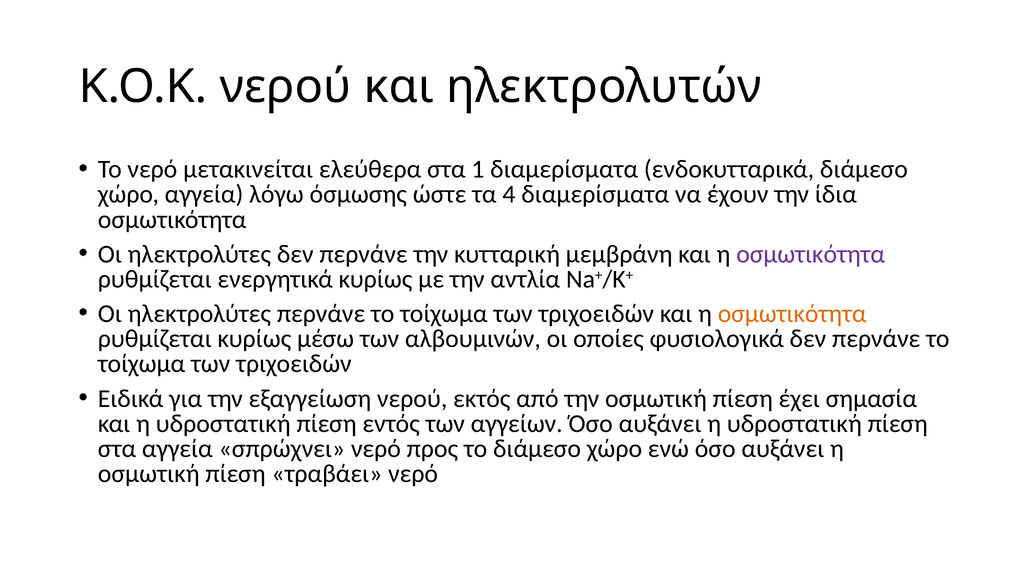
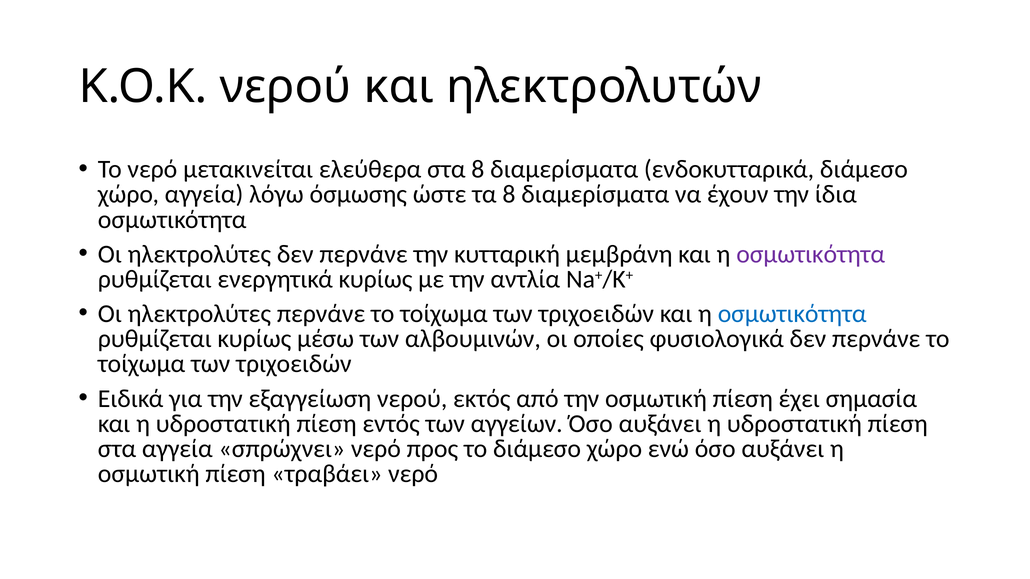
στα 1: 1 -> 8 (478, 170)
τα 4: 4 -> 8 (509, 195)
οσμωτικότητα colour: orange -> blue (792, 314)
